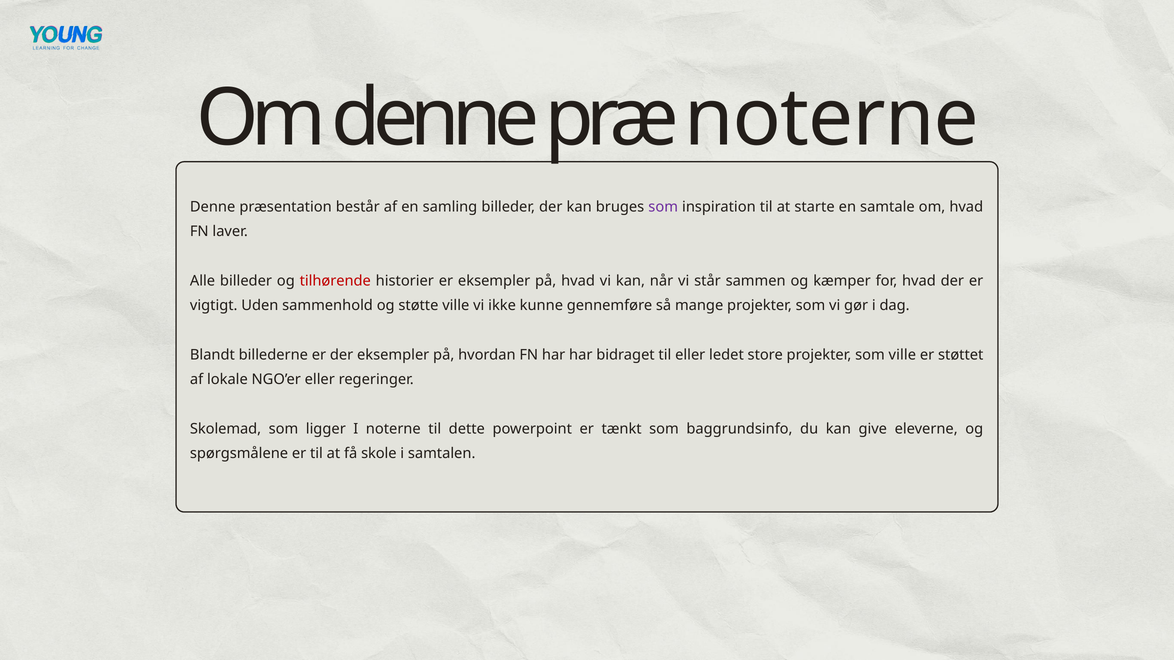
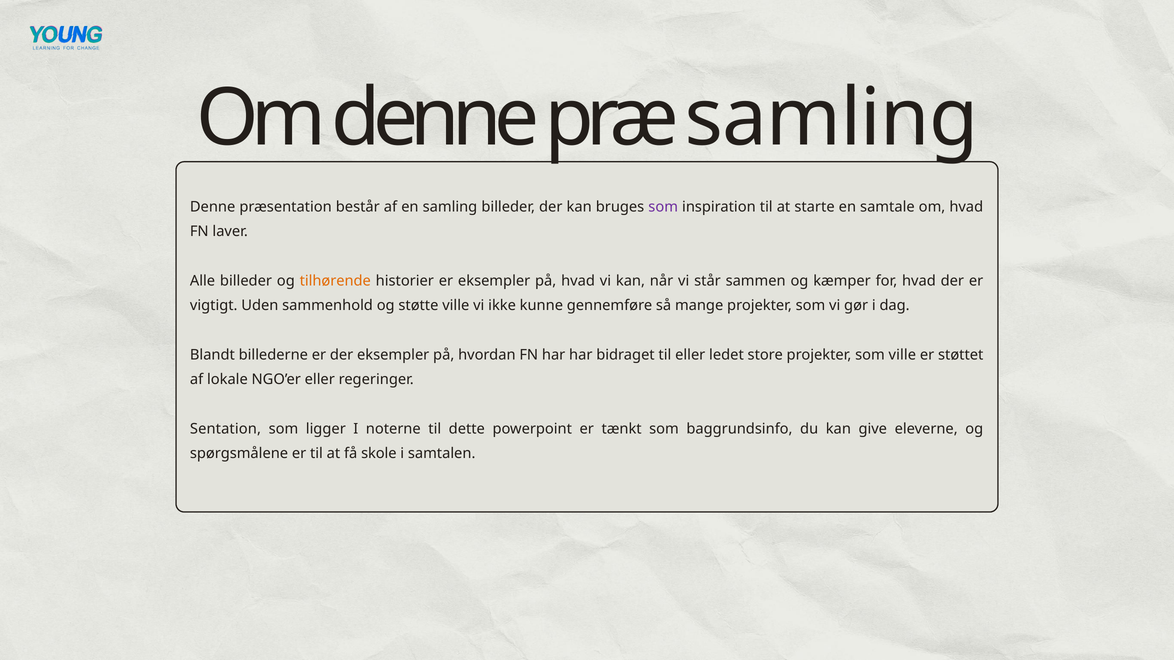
præ noterne: noterne -> samling (831, 119)
tilhørende colour: red -> orange (335, 281)
Skolemad: Skolemad -> Sentation (225, 429)
